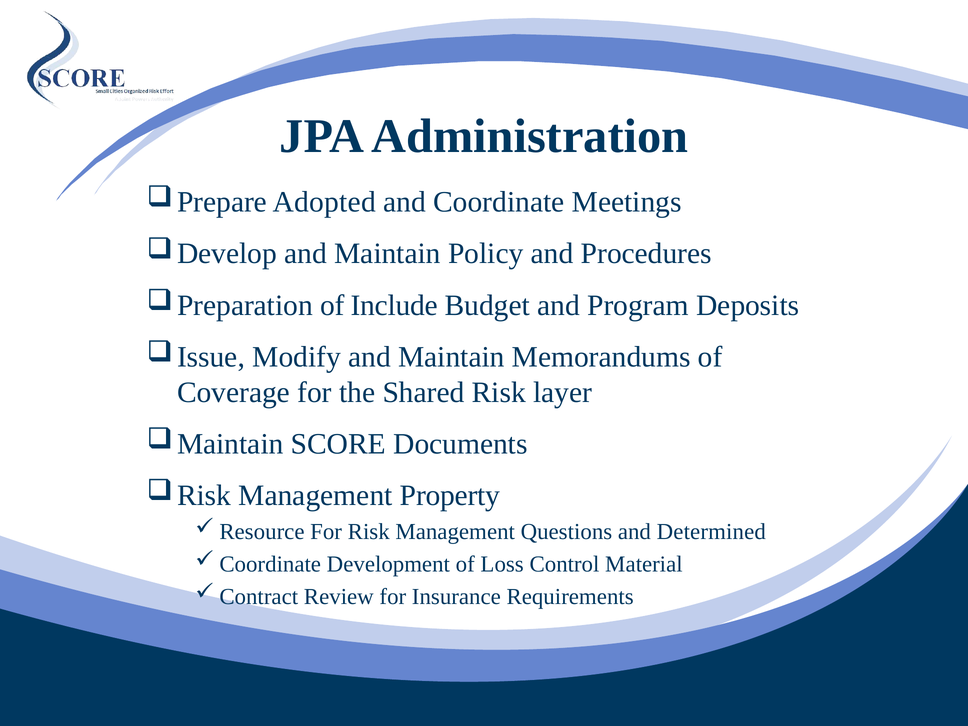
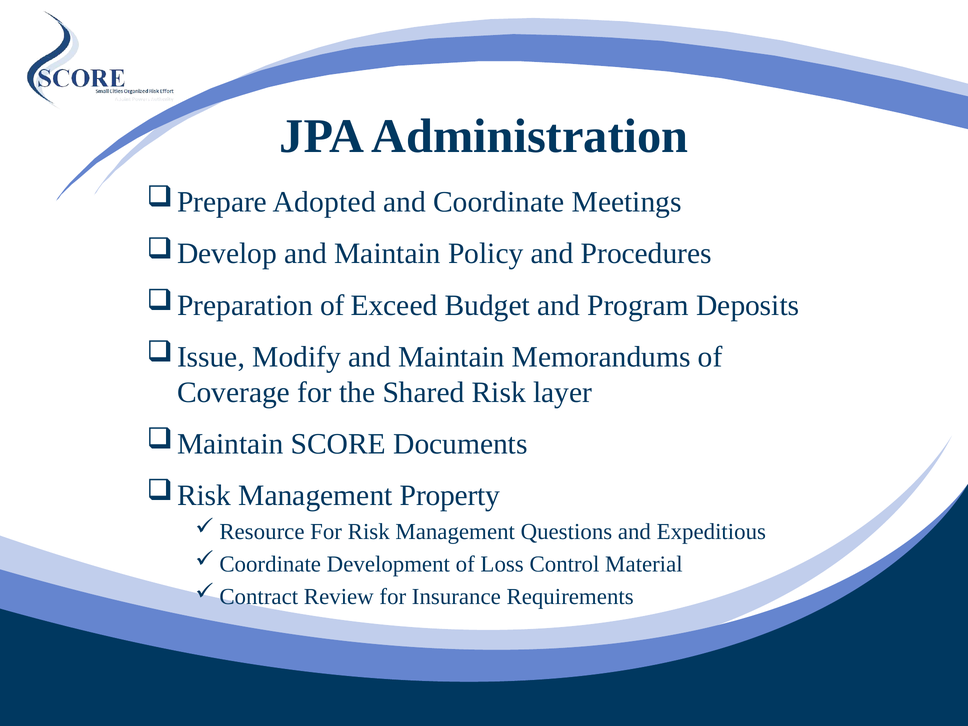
Include: Include -> Exceed (394, 305)
Determined: Determined -> Expeditious (711, 532)
